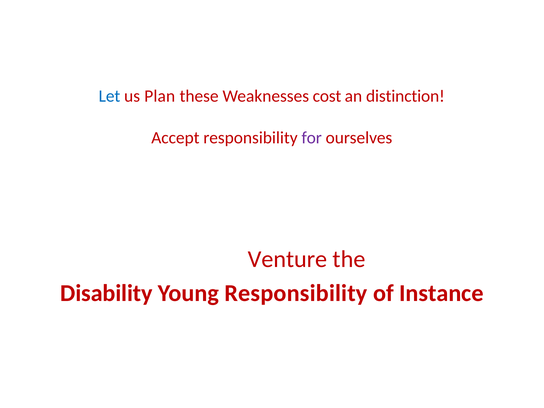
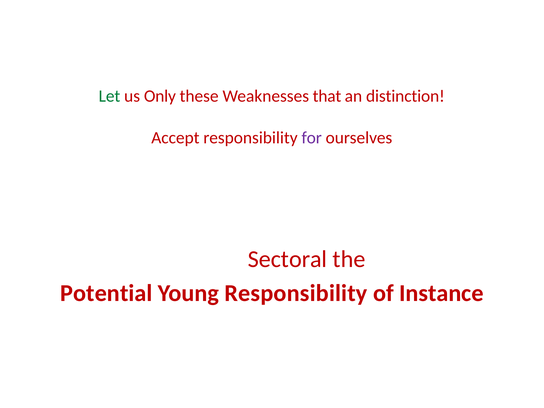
Let colour: blue -> green (109, 96)
Plan: Plan -> Only (160, 96)
cost: cost -> that (327, 96)
Venture: Venture -> Sectoral (287, 259)
Disability: Disability -> Potential (106, 293)
